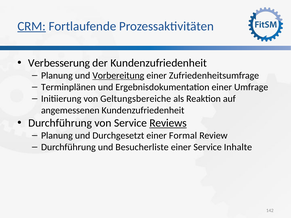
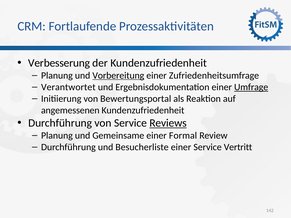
CRM underline: present -> none (32, 26)
Terminplänen: Terminplänen -> Verantwortet (68, 87)
Umfrage underline: none -> present (251, 87)
Geltungsbereiche: Geltungsbereiche -> Bewertungsportal (136, 99)
Durchgesetzt: Durchgesetzt -> Gemeinsame (118, 136)
Inhalte: Inhalte -> Vertritt (238, 147)
